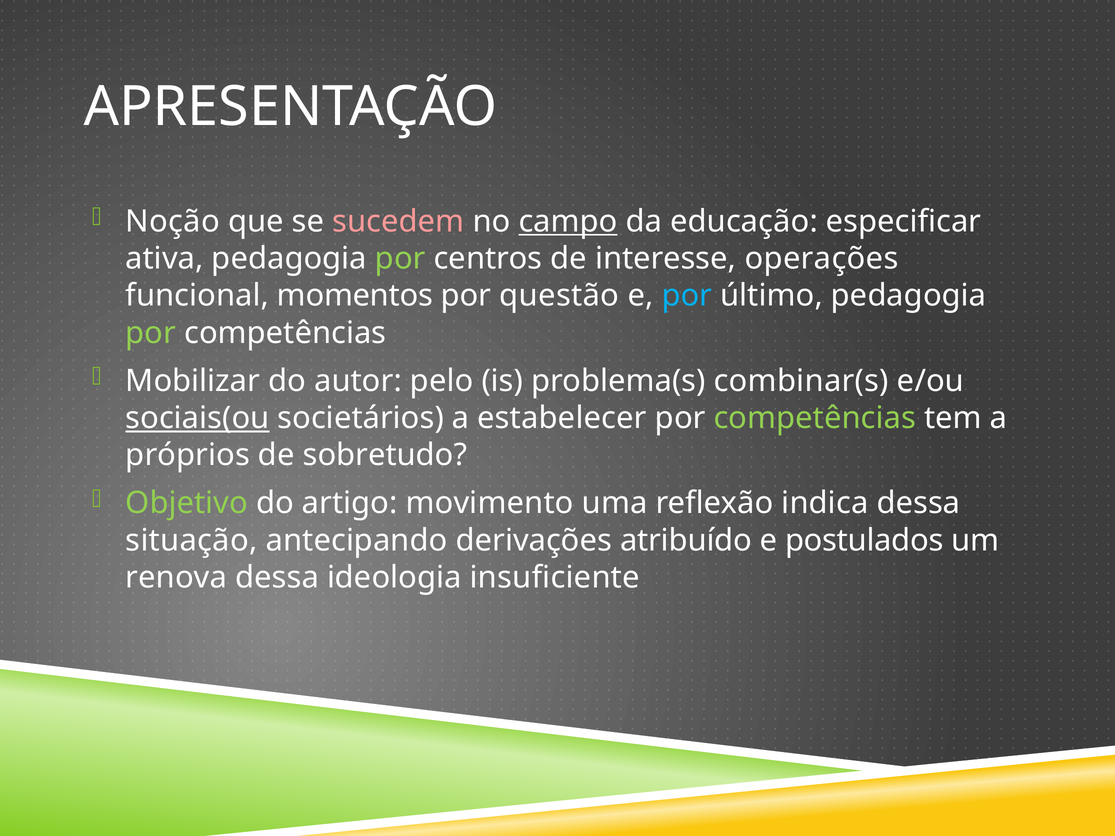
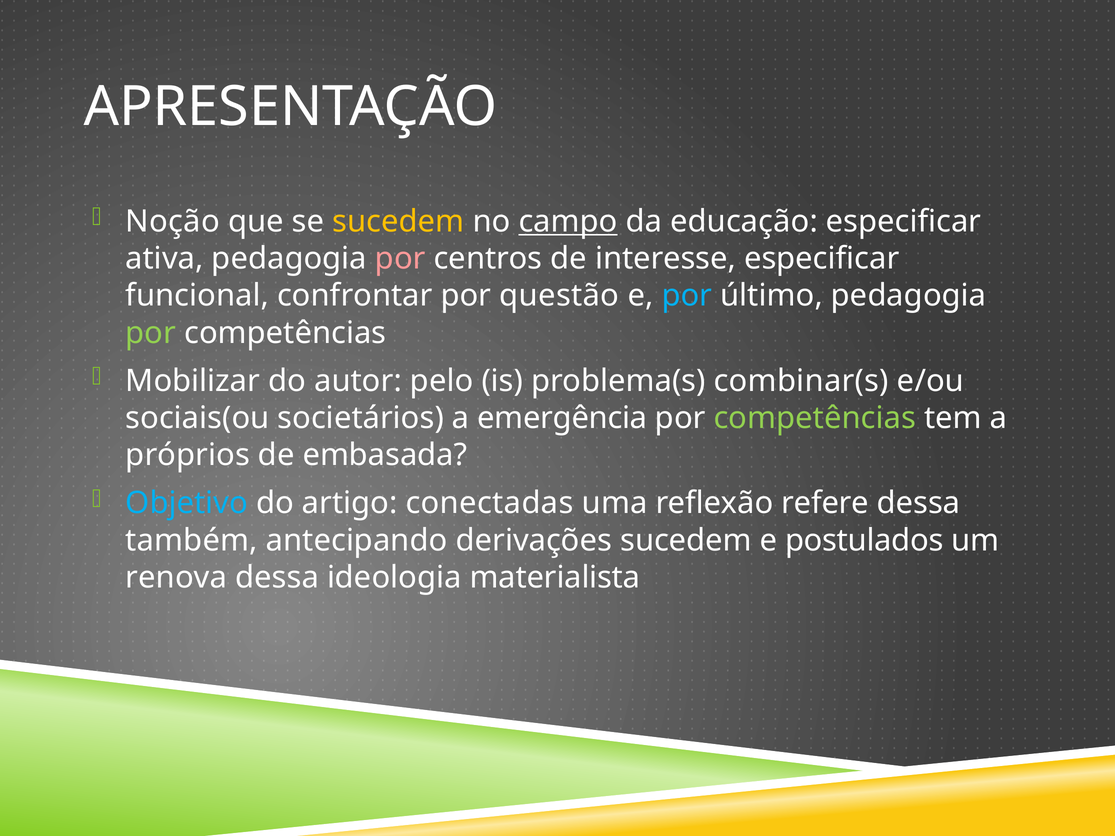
sucedem colour: pink -> yellow (398, 221)
por colour: light green -> pink (400, 259)
interesse operações: operações -> especificar (822, 259)
momentos: momentos -> confrontar (355, 296)
sociais(ou underline: present -> none (197, 418)
estabelecer: estabelecer -> emergência (562, 418)
sobretudo: sobretudo -> embasada (385, 455)
Objetivo colour: light green -> light blue (187, 503)
movimento: movimento -> conectadas (490, 503)
indica: indica -> refere (825, 503)
situação: situação -> também (192, 541)
derivações atribuído: atribuído -> sucedem (686, 541)
insuficiente: insuficiente -> materialista (555, 578)
